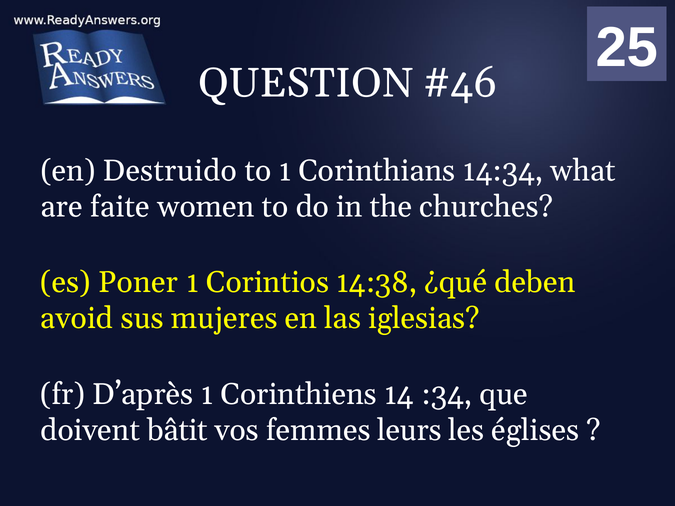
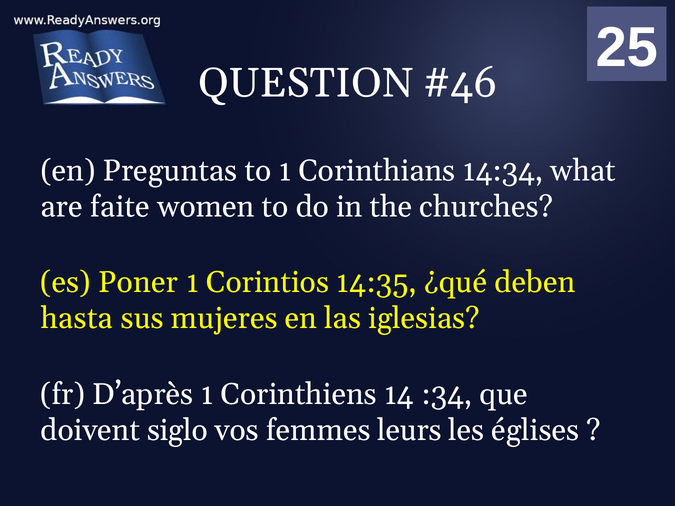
Destruido: Destruido -> Preguntas (170, 171)
14:38: 14:38 -> 14:35 (377, 283)
avoid: avoid -> hasta (77, 319)
bâtit: bâtit -> siglo (178, 431)
